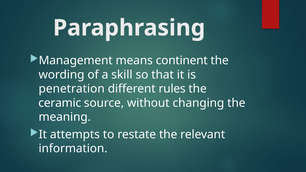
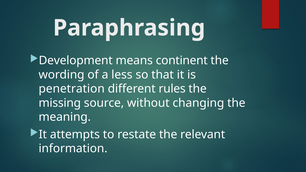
Management: Management -> Development (76, 61)
skill: skill -> less (122, 75)
ceramic: ceramic -> missing (60, 103)
